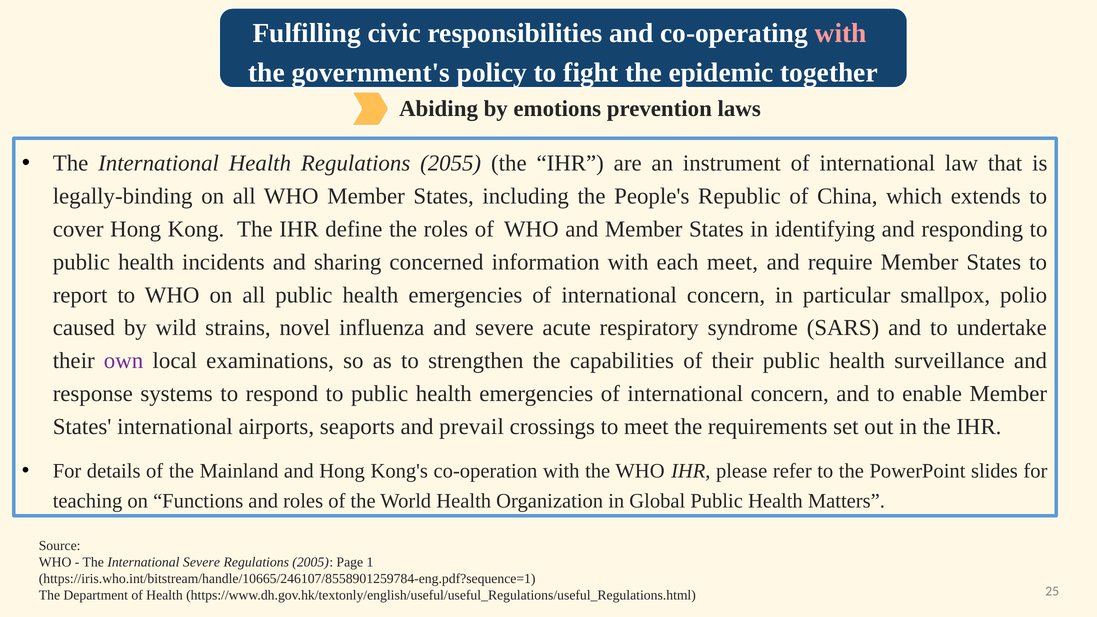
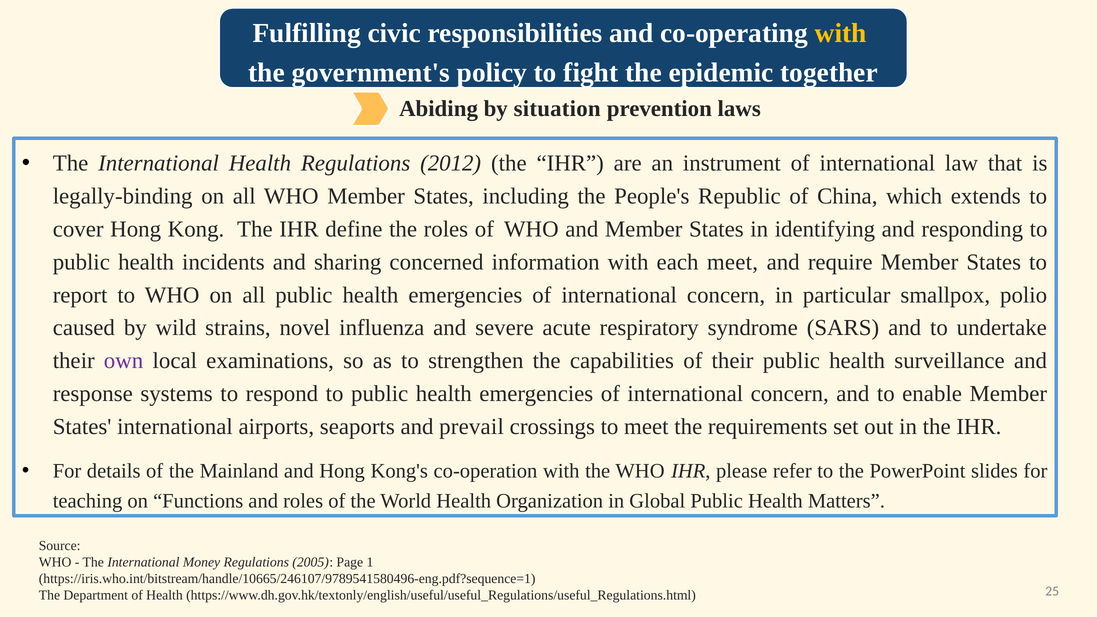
with colour: pink -> yellow (841, 33)
emotions: emotions -> situation (557, 109)
2055: 2055 -> 2012 (451, 163)
International Severe: Severe -> Money (202, 562)
https://iris.who.int/bitstream/handle/10665/246107/8558901259784-eng.pdf?sequence=1: https://iris.who.int/bitstream/handle/10665/246107/8558901259784-eng.pdf?sequence=1 -> https://iris.who.int/bitstream/handle/10665/246107/9789541580496-eng.pdf?sequence=1 (287, 579)
